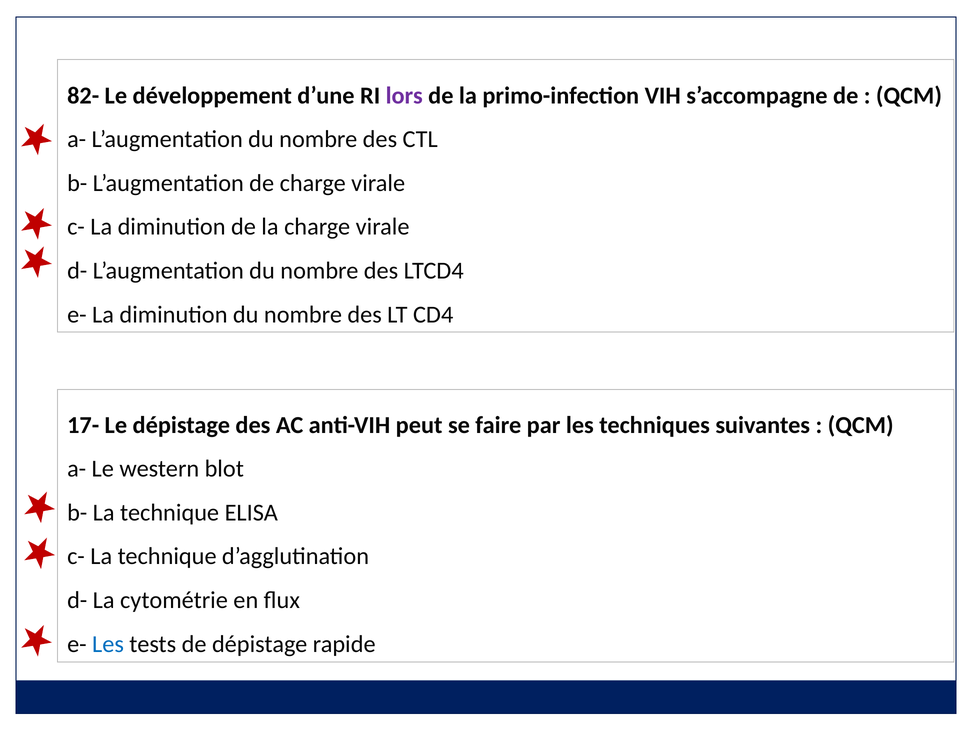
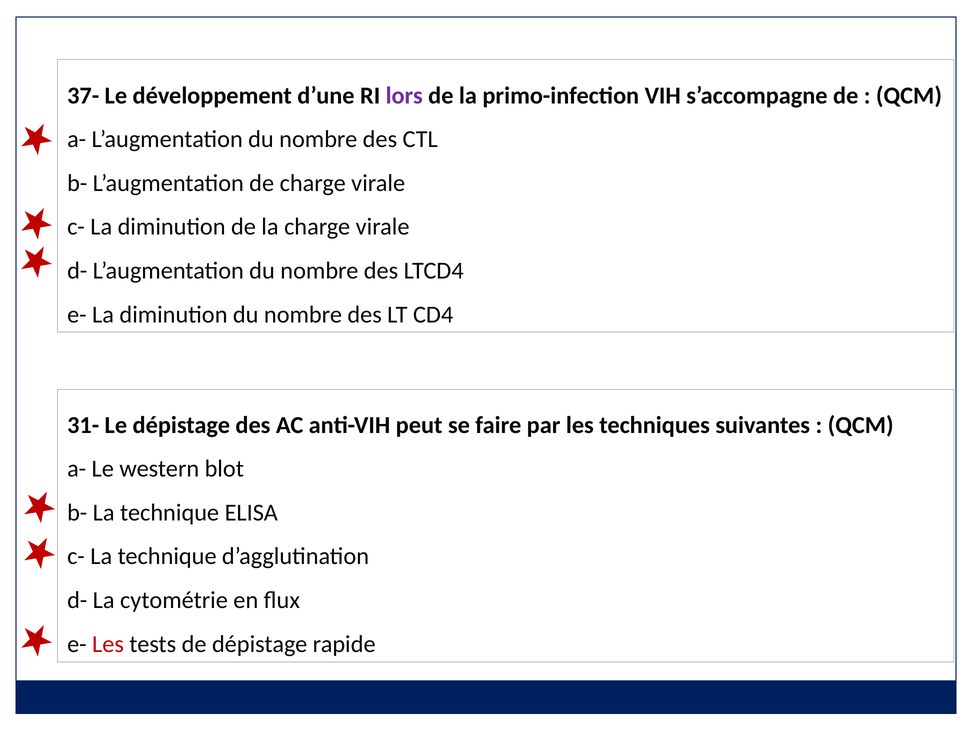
82-: 82- -> 37- (83, 95)
17-: 17- -> 31- (83, 425)
Les colour: blue -> red (108, 644)
